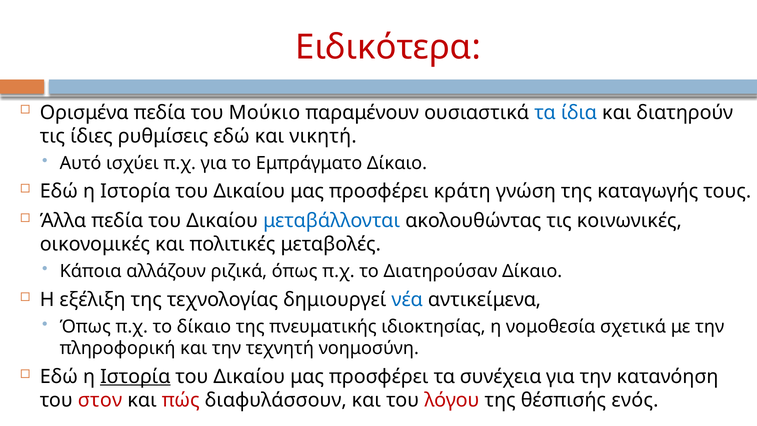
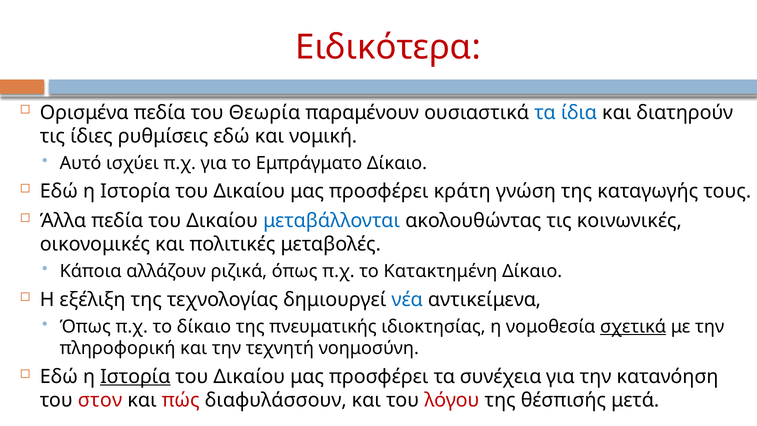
Μούκιο: Μούκιο -> Θεωρία (265, 112)
νικητή: νικητή -> νομική (323, 136)
Διατηρούσαν: Διατηρούσαν -> Κατακτημένη (440, 271)
σχετικά underline: none -> present (633, 326)
ενός: ενός -> μετά (635, 400)
